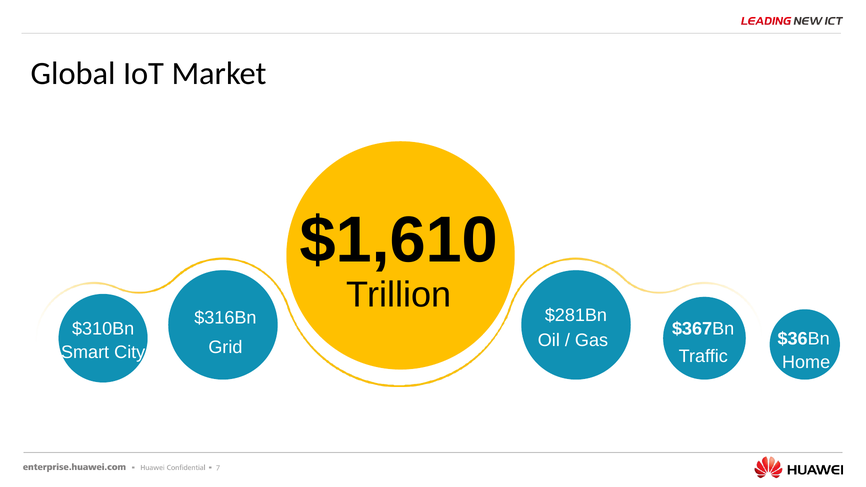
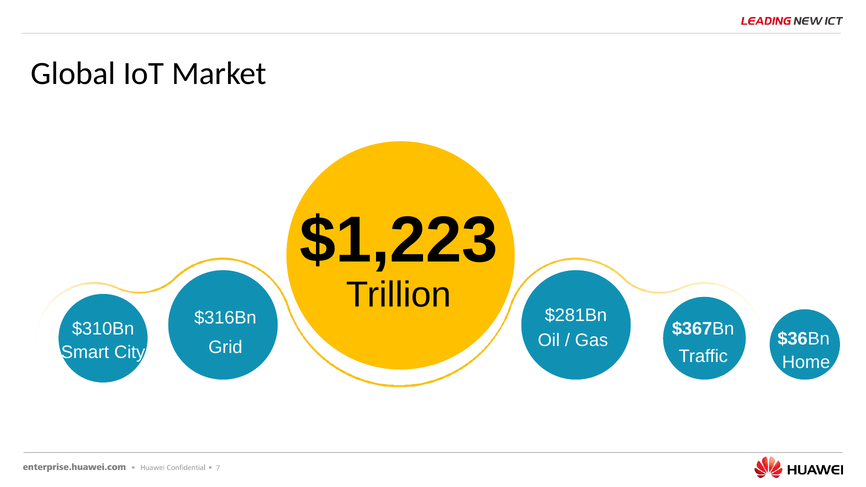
$1,610: $1,610 -> $1,223 (399, 240)
